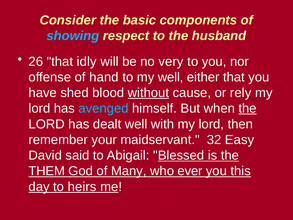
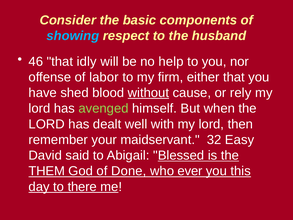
26: 26 -> 46 (36, 61)
very: very -> help (171, 61)
hand: hand -> labor (104, 77)
my well: well -> firm (171, 77)
avenged colour: light blue -> light green (104, 108)
the underline: present -> none (248, 108)
Many: Many -> Done (129, 171)
heirs: heirs -> there (82, 187)
